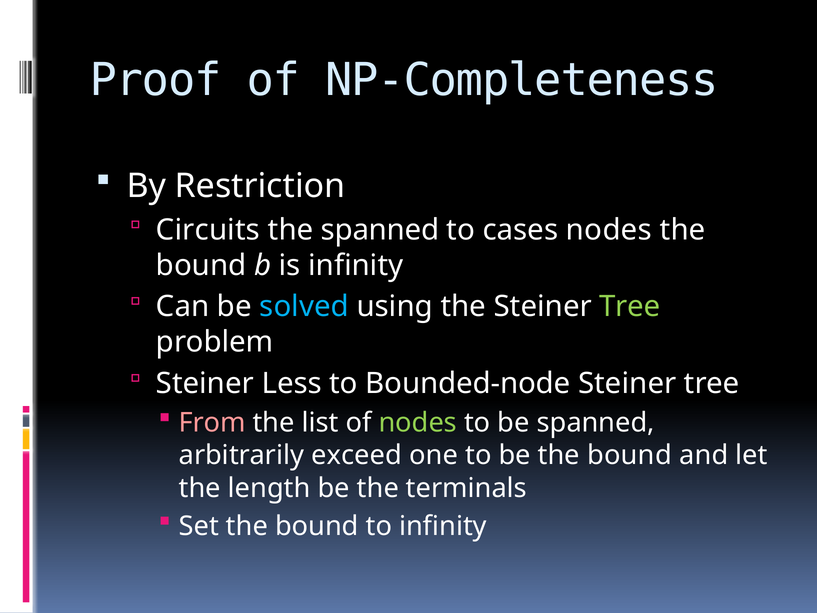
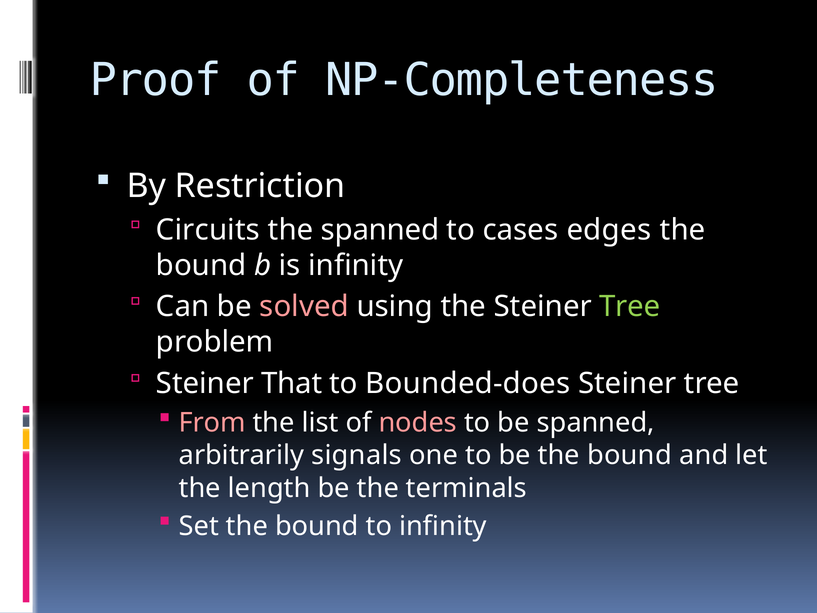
cases nodes: nodes -> edges (609, 230)
solved colour: light blue -> pink (304, 307)
Less: Less -> That (292, 383)
Bounded-node: Bounded-node -> Bounded-does (468, 383)
nodes colour: light green -> pink (418, 422)
exceed: exceed -> signals (357, 455)
